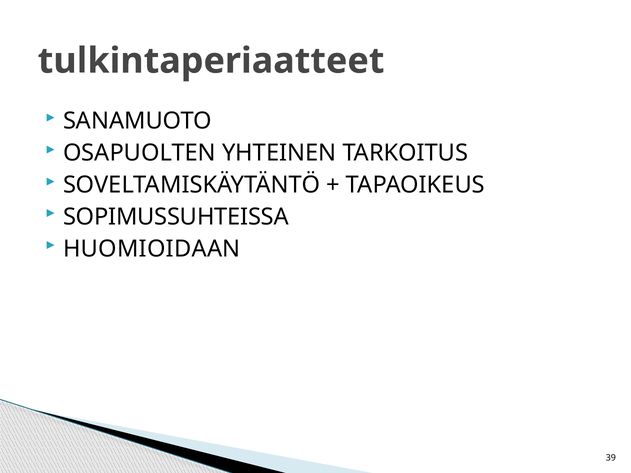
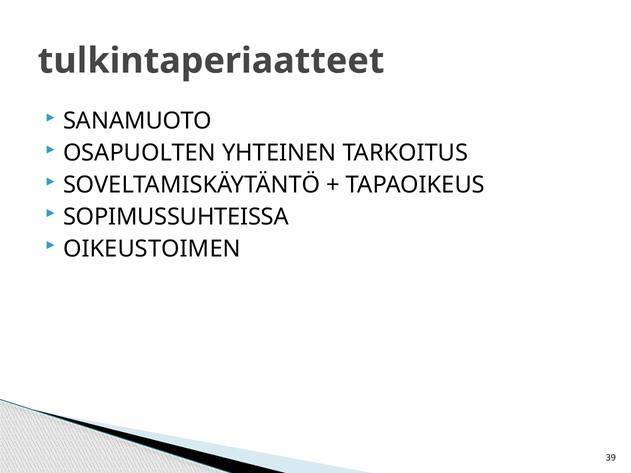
HUOMIOIDAAN: HUOMIOIDAAN -> OIKEUSTOIMEN (152, 249)
